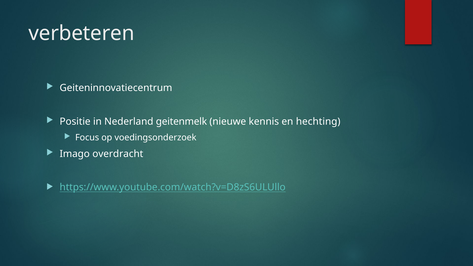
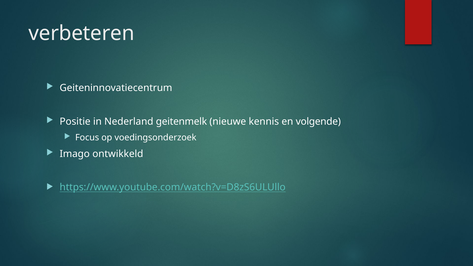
hechting: hechting -> volgende (318, 122)
overdracht: overdracht -> ontwikkeld (118, 154)
